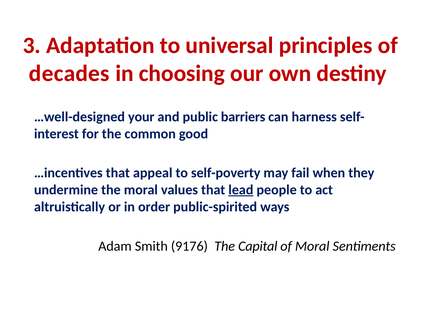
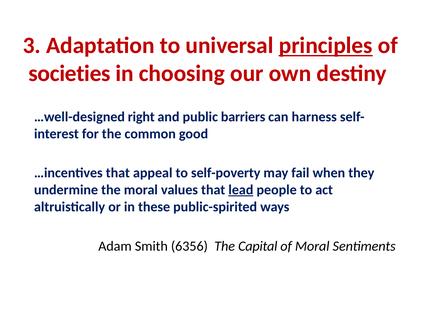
principles underline: none -> present (326, 45)
decades: decades -> societies (69, 74)
your: your -> right (141, 117)
order: order -> these (154, 207)
9176: 9176 -> 6356 (189, 246)
